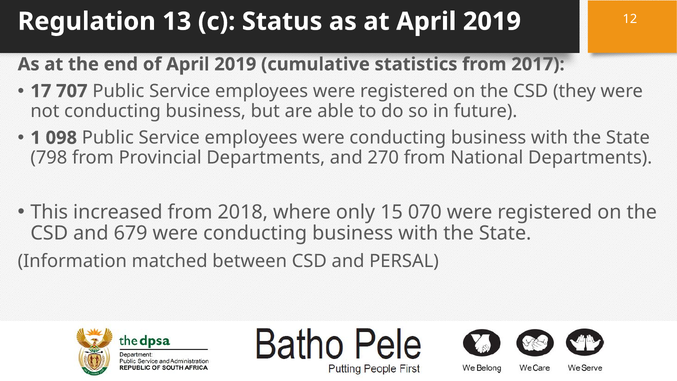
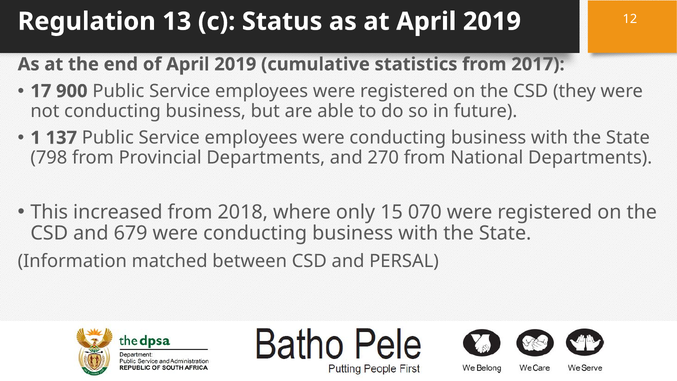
707: 707 -> 900 (72, 91)
098: 098 -> 137 (61, 138)
